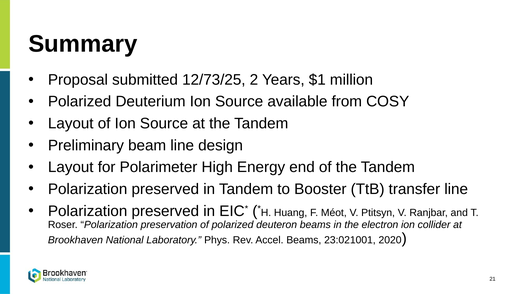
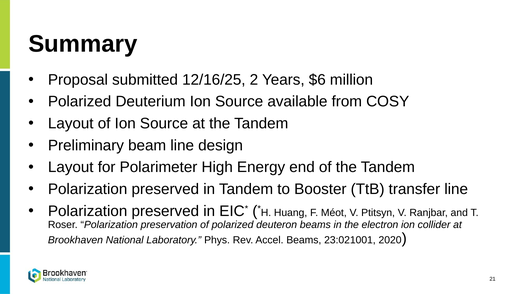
12/73/25: 12/73/25 -> 12/16/25 (214, 80)
$1: $1 -> $6 (317, 80)
